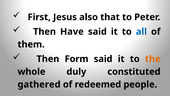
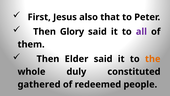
Have: Have -> Glory (72, 32)
all colour: blue -> purple (141, 32)
Form: Form -> Elder (76, 59)
